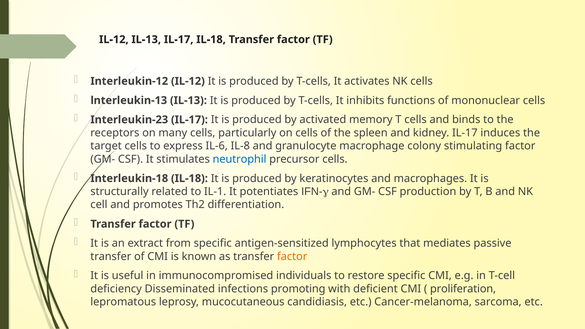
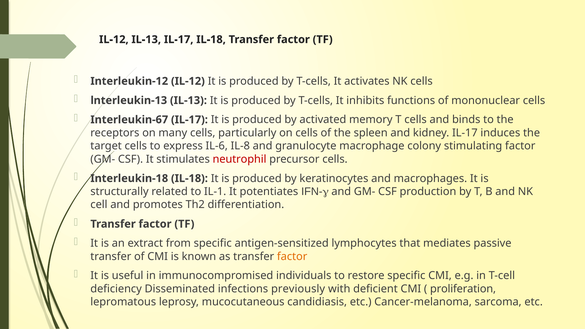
Interleukin-23: Interleukin-23 -> Interleukin-67 (129, 120)
neutrophil colour: blue -> red (240, 159)
promoting: promoting -> previously (298, 289)
